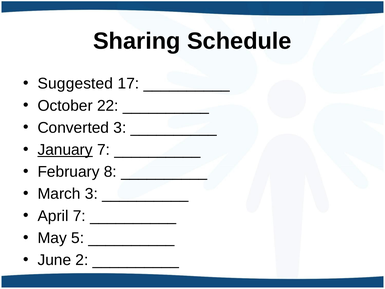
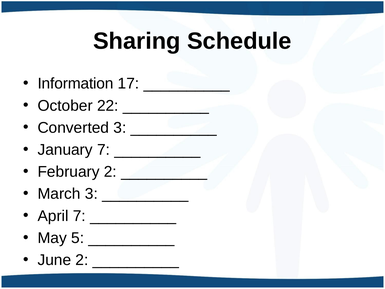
Suggested: Suggested -> Information (76, 84)
January underline: present -> none (65, 150)
February 8: 8 -> 2 (110, 172)
